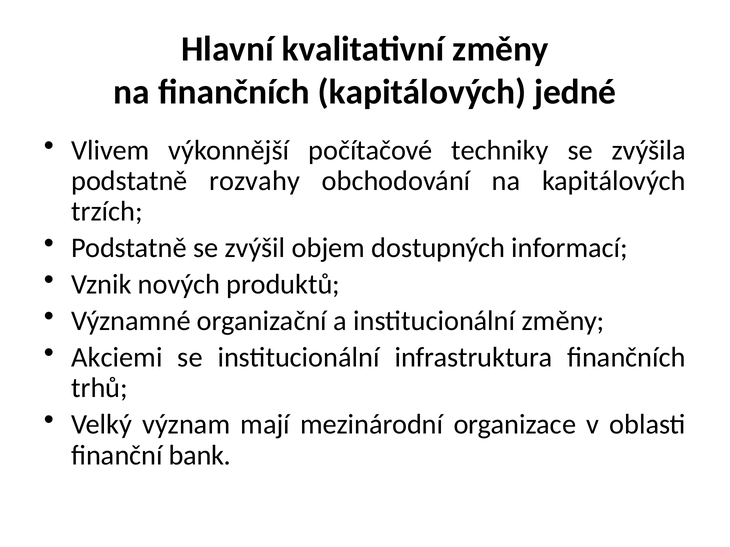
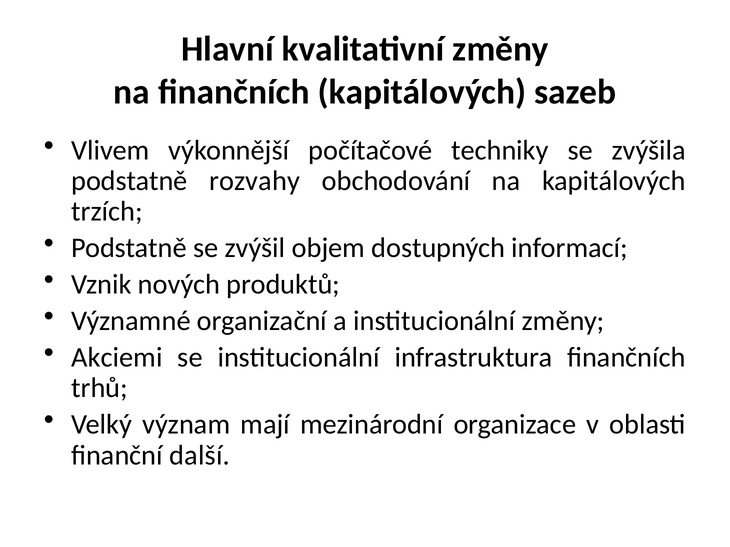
jedné: jedné -> sazeb (575, 92)
bank: bank -> další (200, 456)
